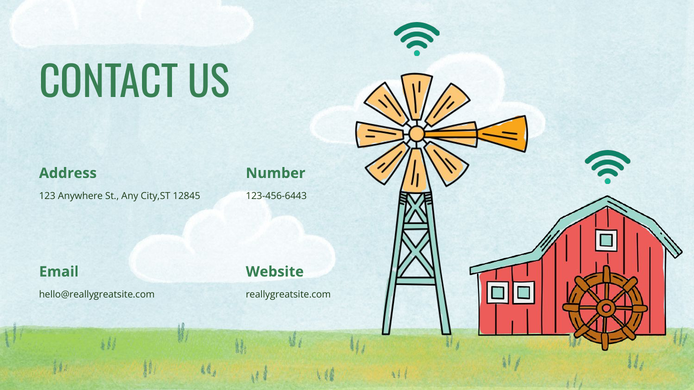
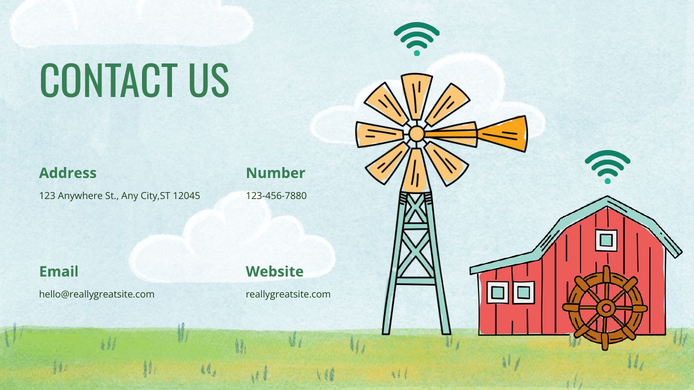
12845: 12845 -> 12045 (187, 196)
123-456-6443: 123-456-6443 -> 123-456-7880 (276, 196)
